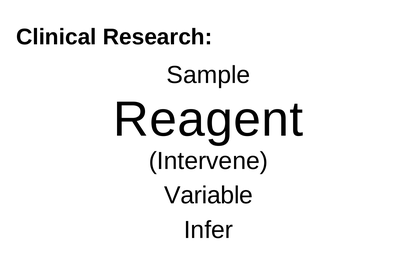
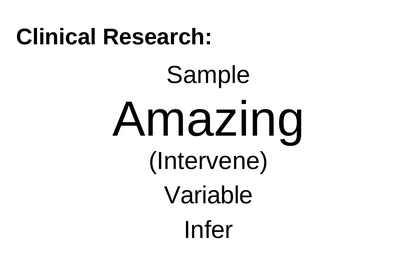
Reagent: Reagent -> Amazing (208, 119)
